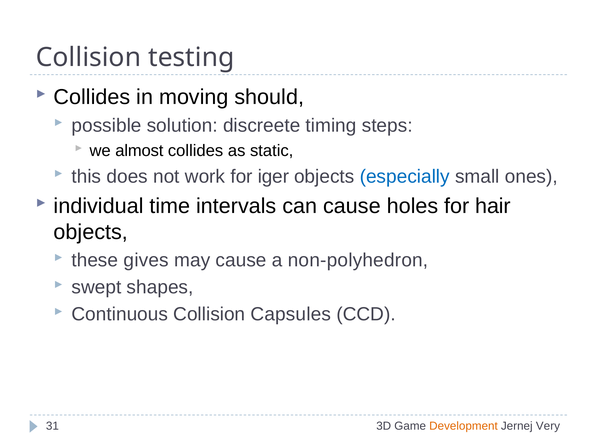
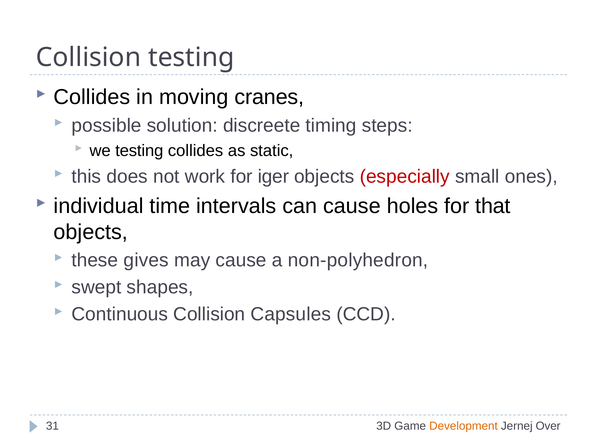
should: should -> cranes (269, 97)
we almost: almost -> testing (139, 151)
especially colour: blue -> red (405, 176)
hair: hair -> that (493, 206)
Very: Very -> Over (548, 426)
